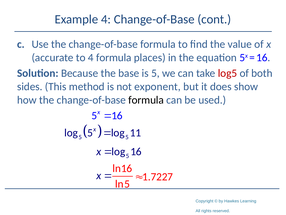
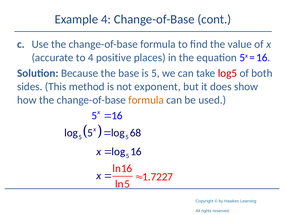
4 formula: formula -> positive (114, 57)
formula colour: black -> orange (146, 100)
11: 11 -> 68 (135, 132)
